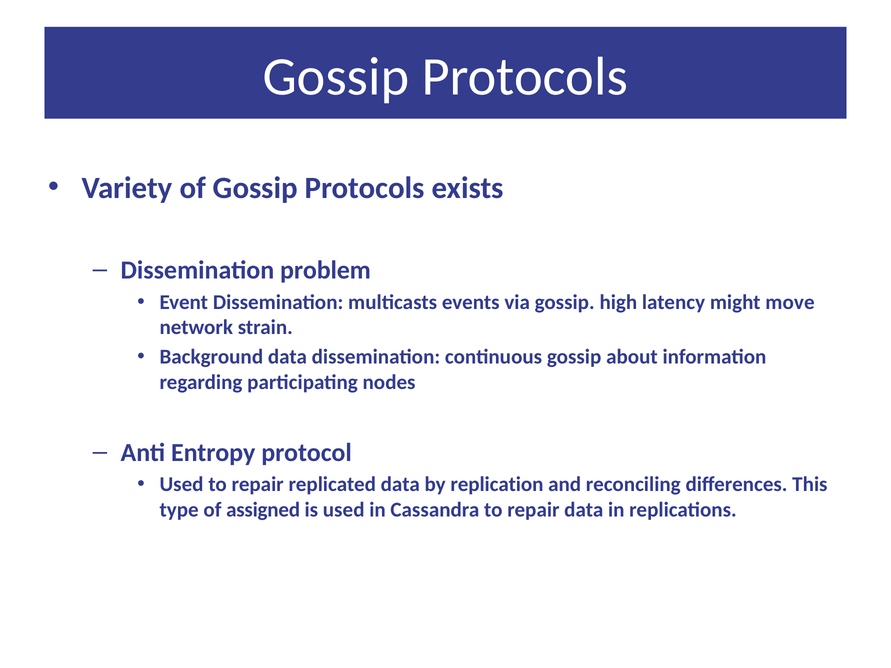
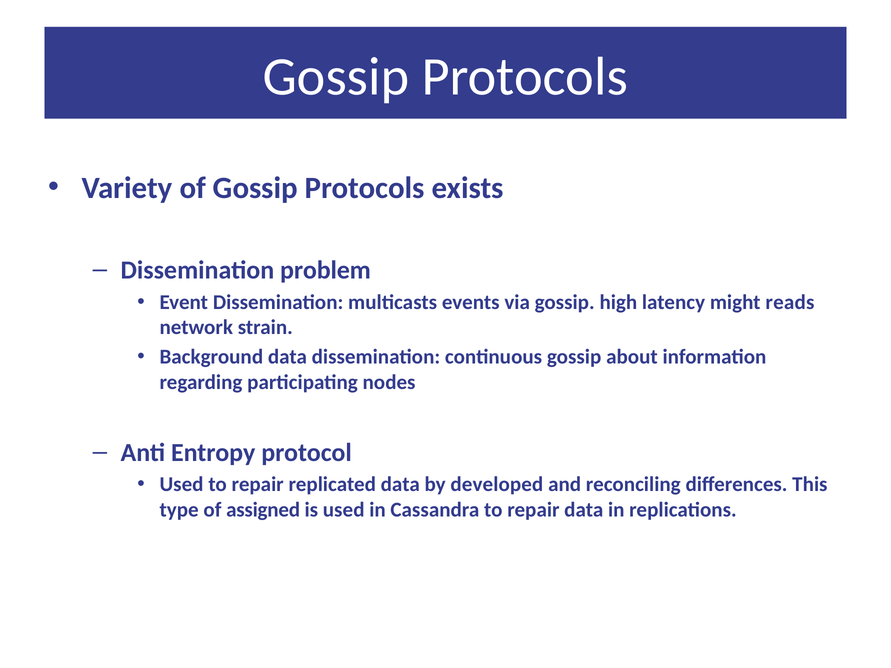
move: move -> reads (790, 302)
replication: replication -> developed (497, 485)
